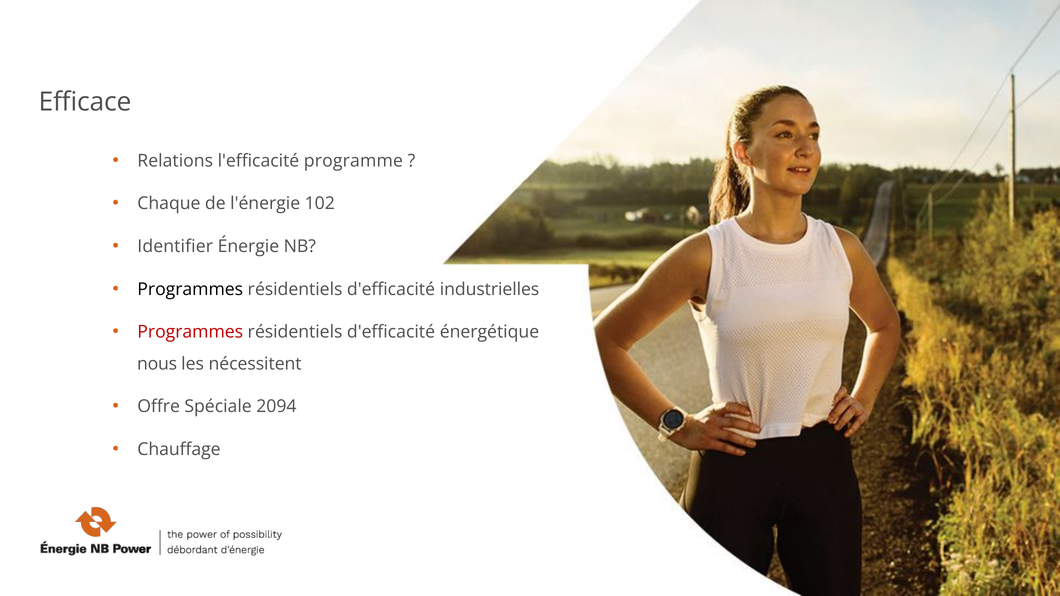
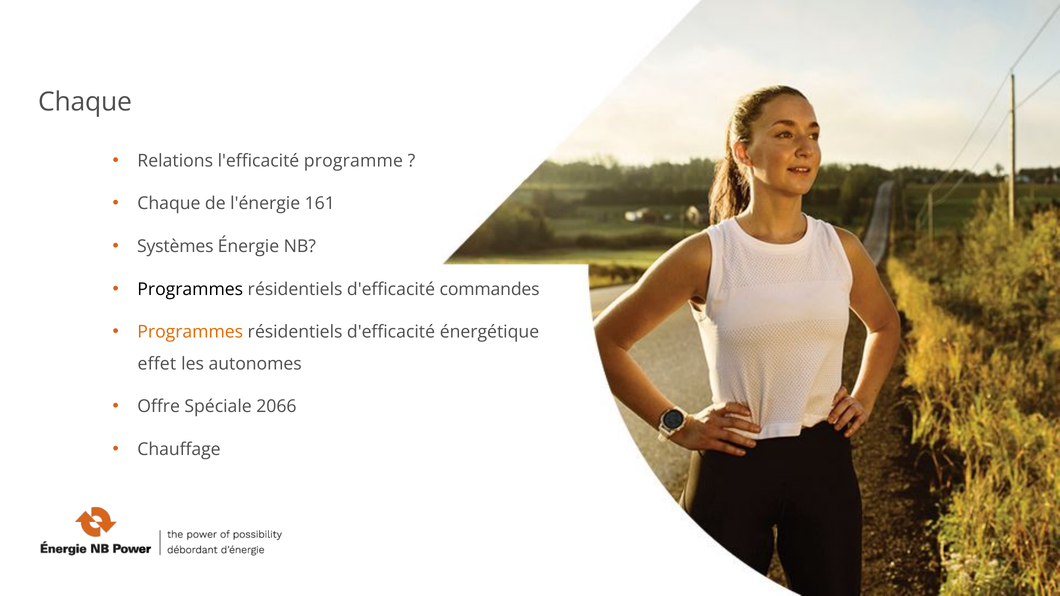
Efficace: Efficace -> Chaque (85, 102)
102: 102 -> 161 (320, 204)
Identifier: Identifier -> Systèmes (175, 247)
industrielles: industrielles -> commandes (490, 289)
Programmes colour: red -> orange (190, 332)
nous: nous -> effet (157, 364)
nécessitent: nécessitent -> autonomes (255, 364)
2094: 2094 -> 2066 (276, 407)
